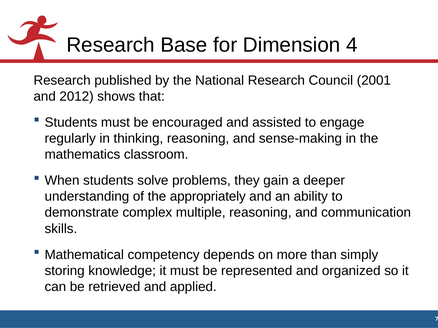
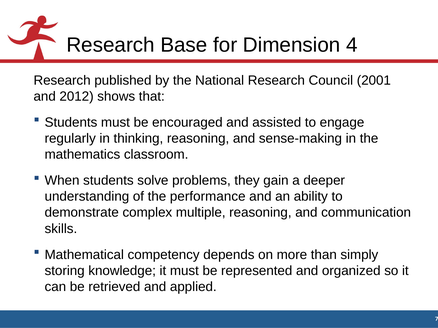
appropriately: appropriately -> performance (208, 197)
